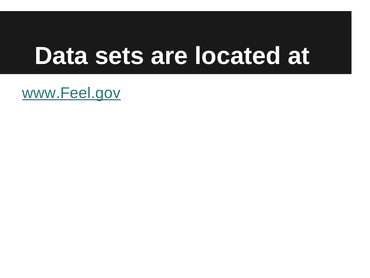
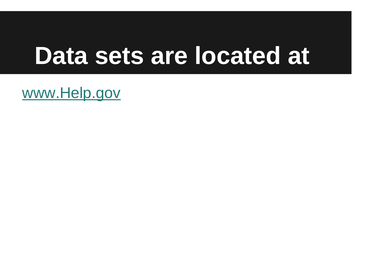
www.Feel.gov: www.Feel.gov -> www.Help.gov (71, 93)
